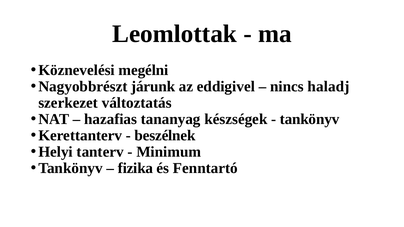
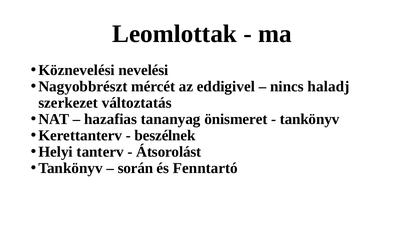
megélni: megélni -> nevelési (144, 70)
járunk: járunk -> mércét (153, 86)
készségek: készségek -> önismeret (236, 119)
Minimum: Minimum -> Átsorolást (169, 152)
fizika: fizika -> során (135, 168)
